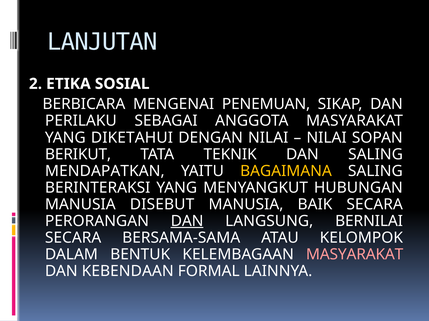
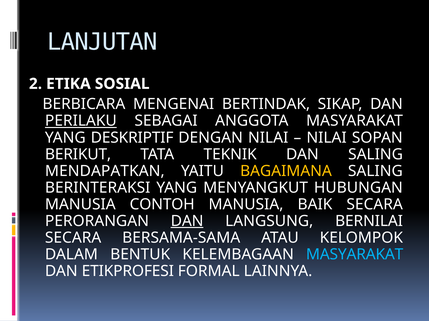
PENEMUAN: PENEMUAN -> BERTINDAK (266, 104)
PERILAKU underline: none -> present (81, 121)
DIKETAHUI: DIKETAHUI -> DESKRIPTIF (132, 138)
DISEBUT: DISEBUT -> CONTOH (162, 205)
MASYARAKAT colour: pink -> light blue (355, 255)
KEBENDAAN: KEBENDAAN -> ETIKPROFESI (128, 272)
